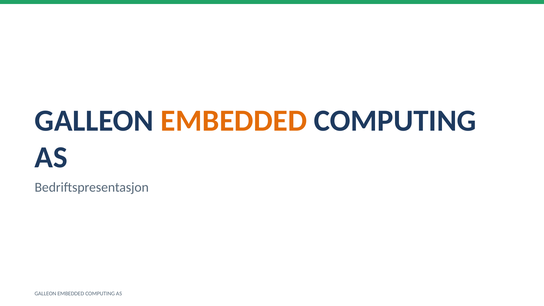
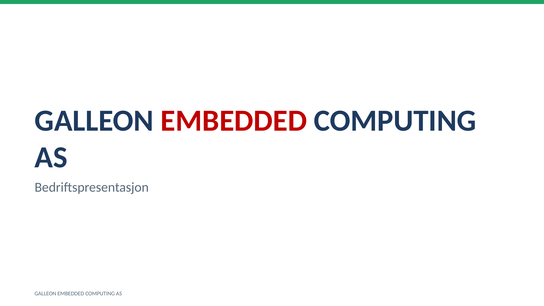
EMBEDDED colour: orange -> red (234, 121)
